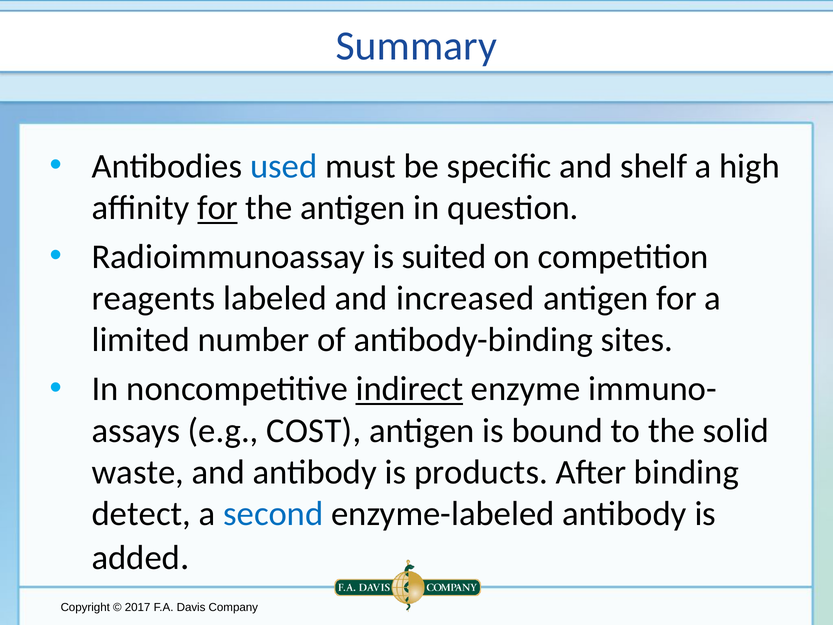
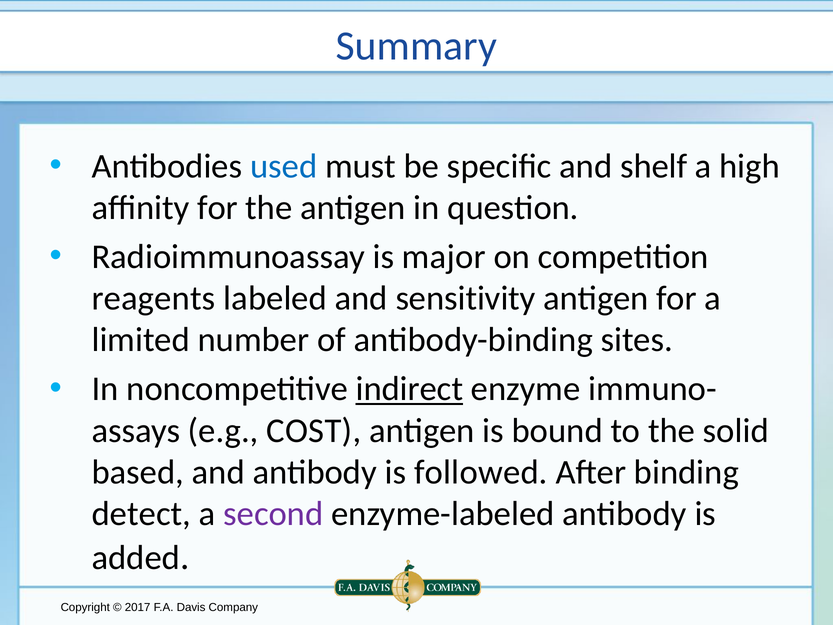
for underline: present -> none (217, 208)
suited: suited -> major (444, 256)
increased: increased -> sensitivity (466, 298)
waste: waste -> based (138, 472)
products: products -> followed (481, 472)
second colour: blue -> purple (273, 514)
